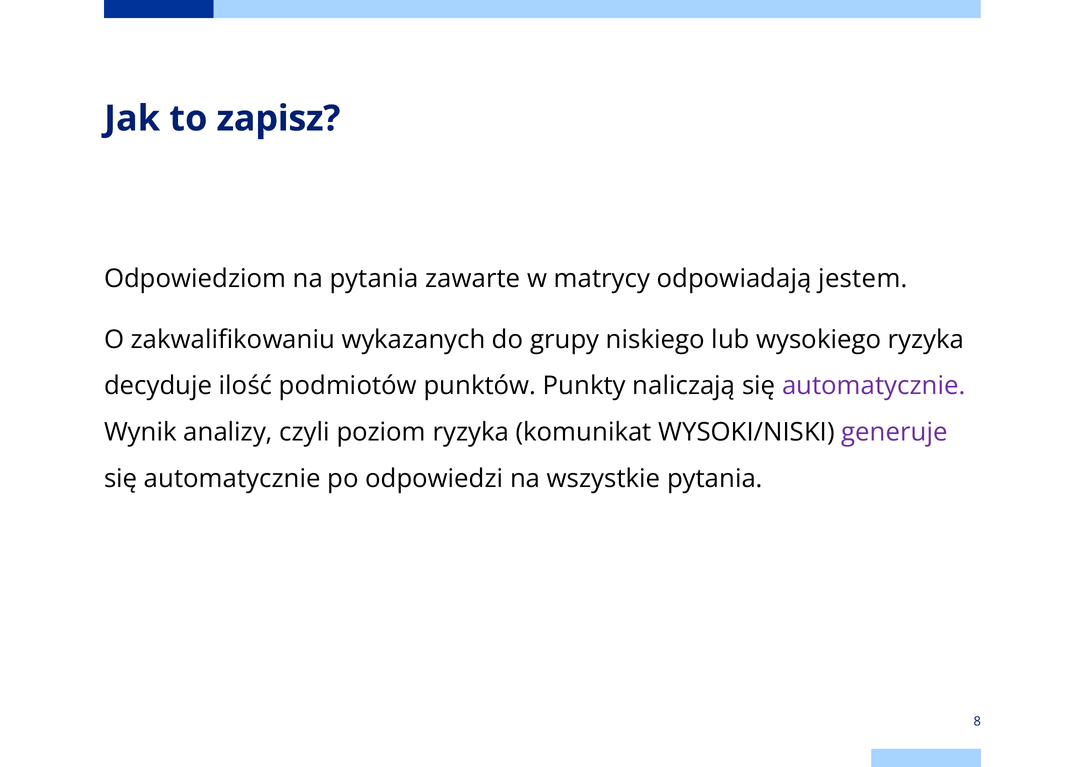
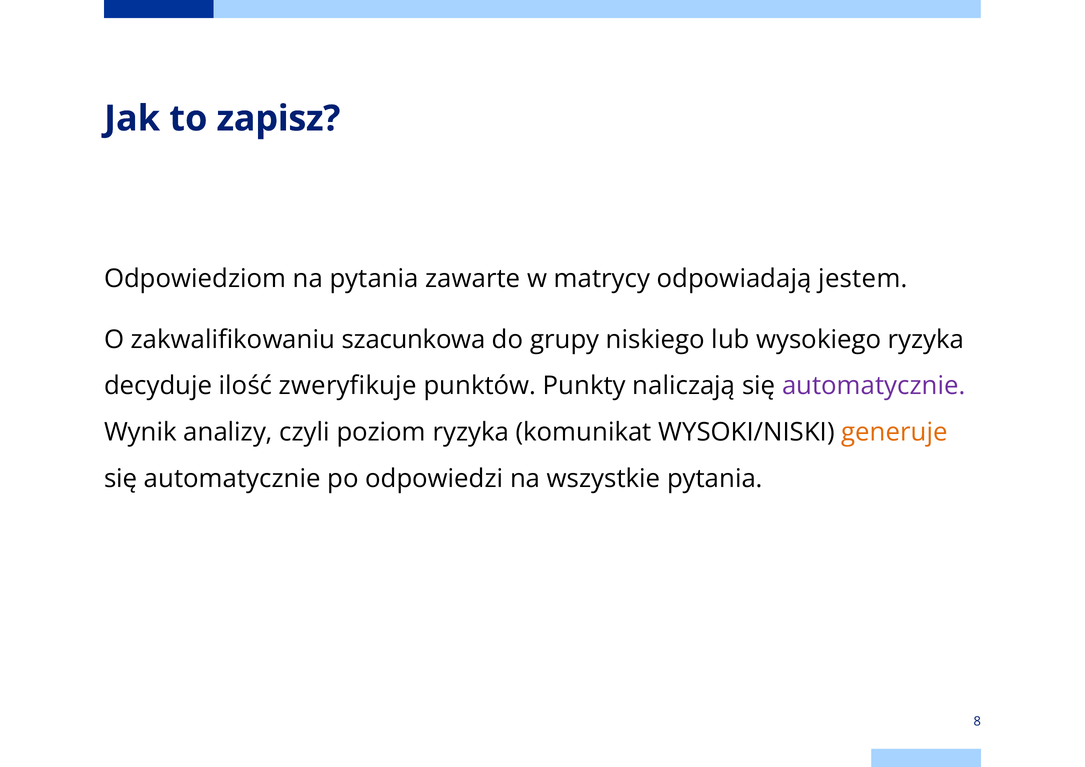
wykazanych: wykazanych -> szacunkowa (414, 340)
podmiotów: podmiotów -> zweryfikuje (348, 386)
generuje colour: purple -> orange (895, 433)
